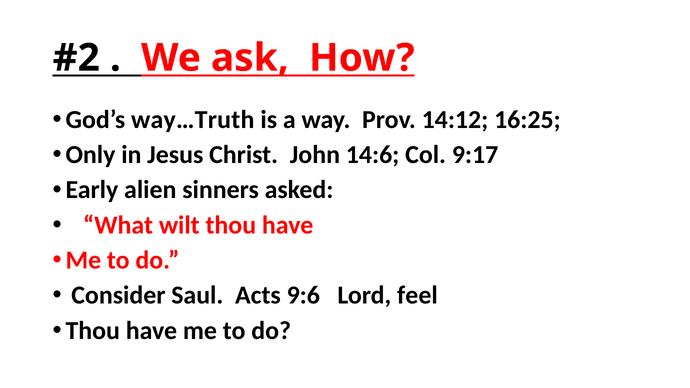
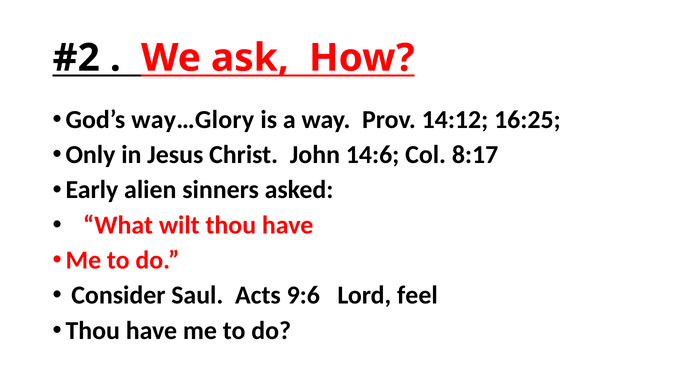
way…Truth: way…Truth -> way…Glory (193, 120)
9:17: 9:17 -> 8:17 (475, 155)
